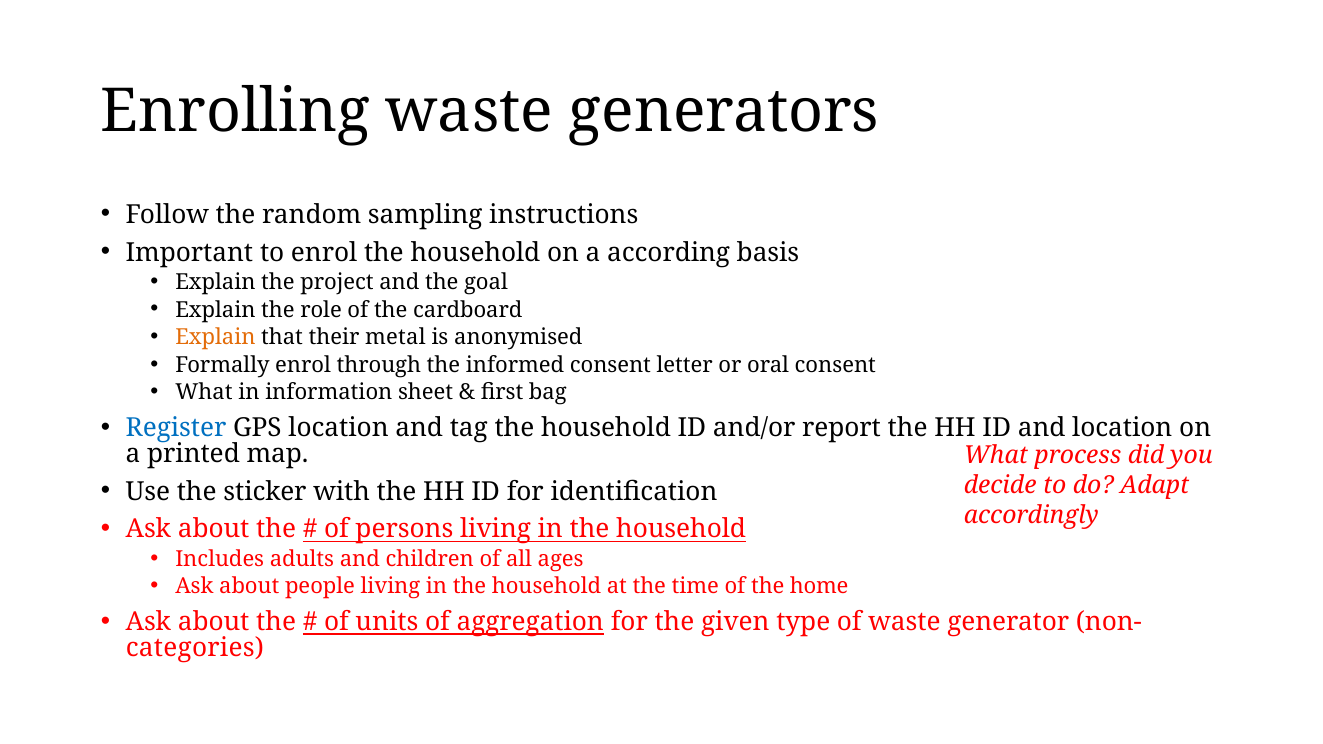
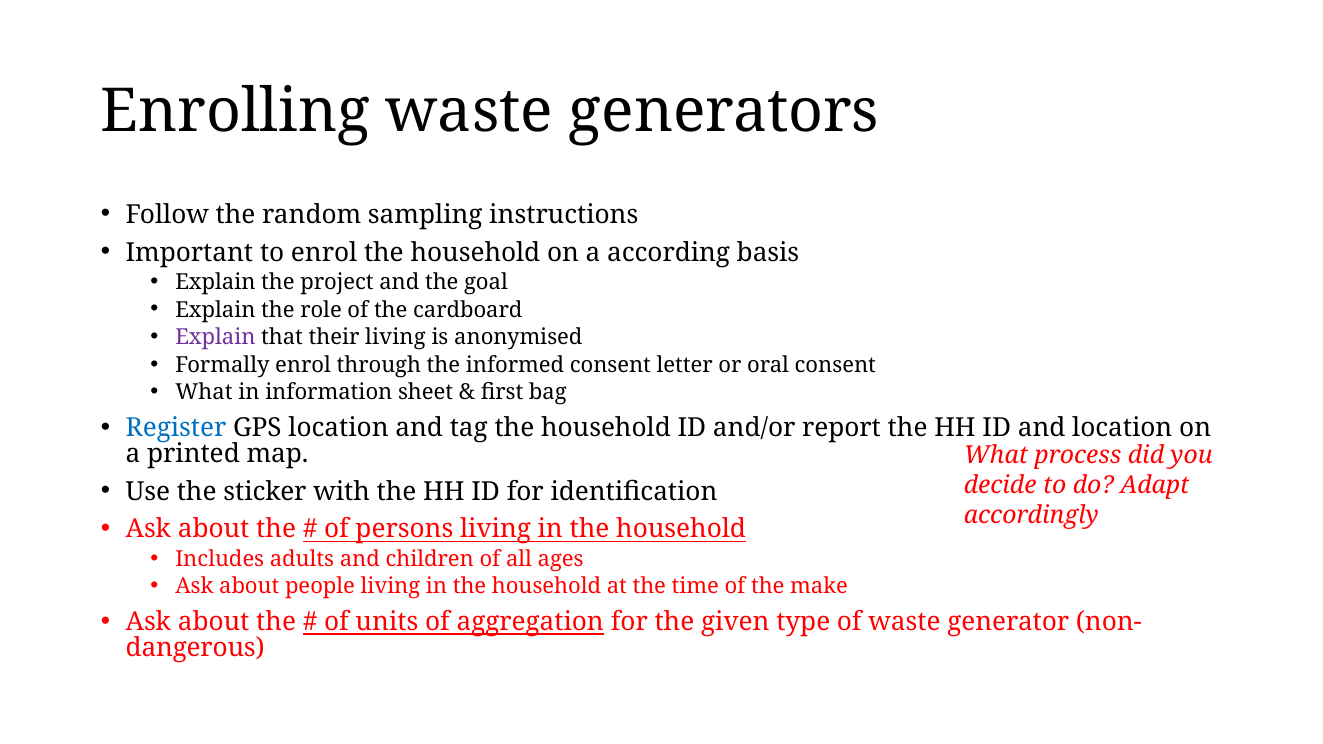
Explain colour: orange -> purple (215, 338)
their metal: metal -> living (395, 338)
home: home -> make (819, 587)
categories: categories -> dangerous (195, 648)
